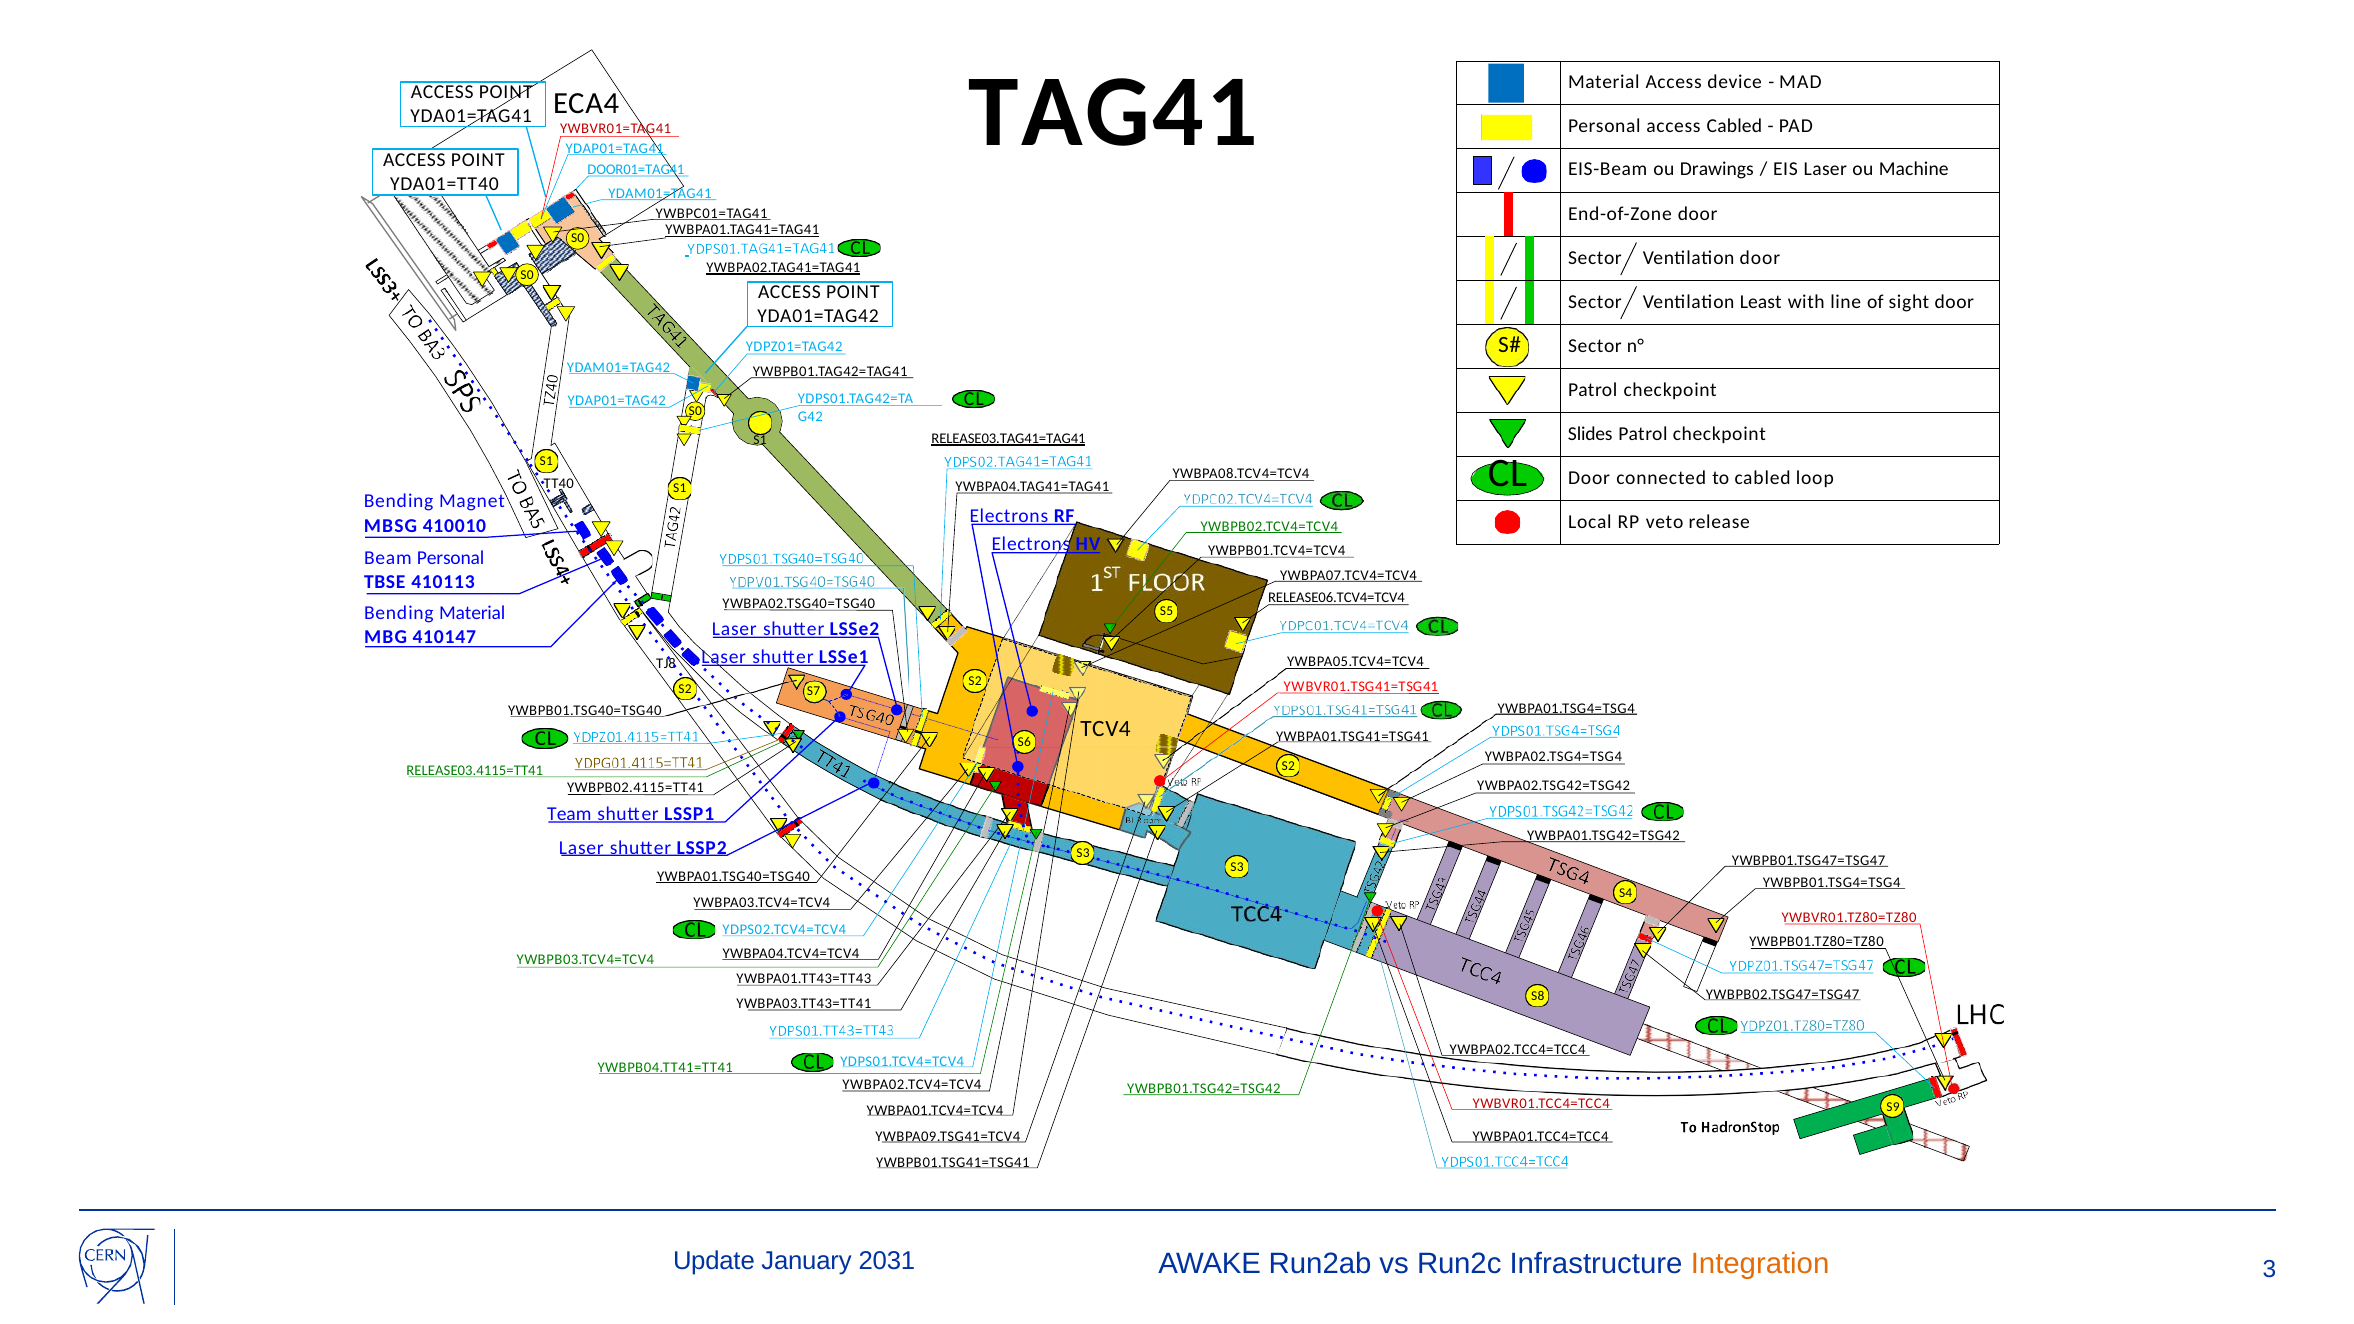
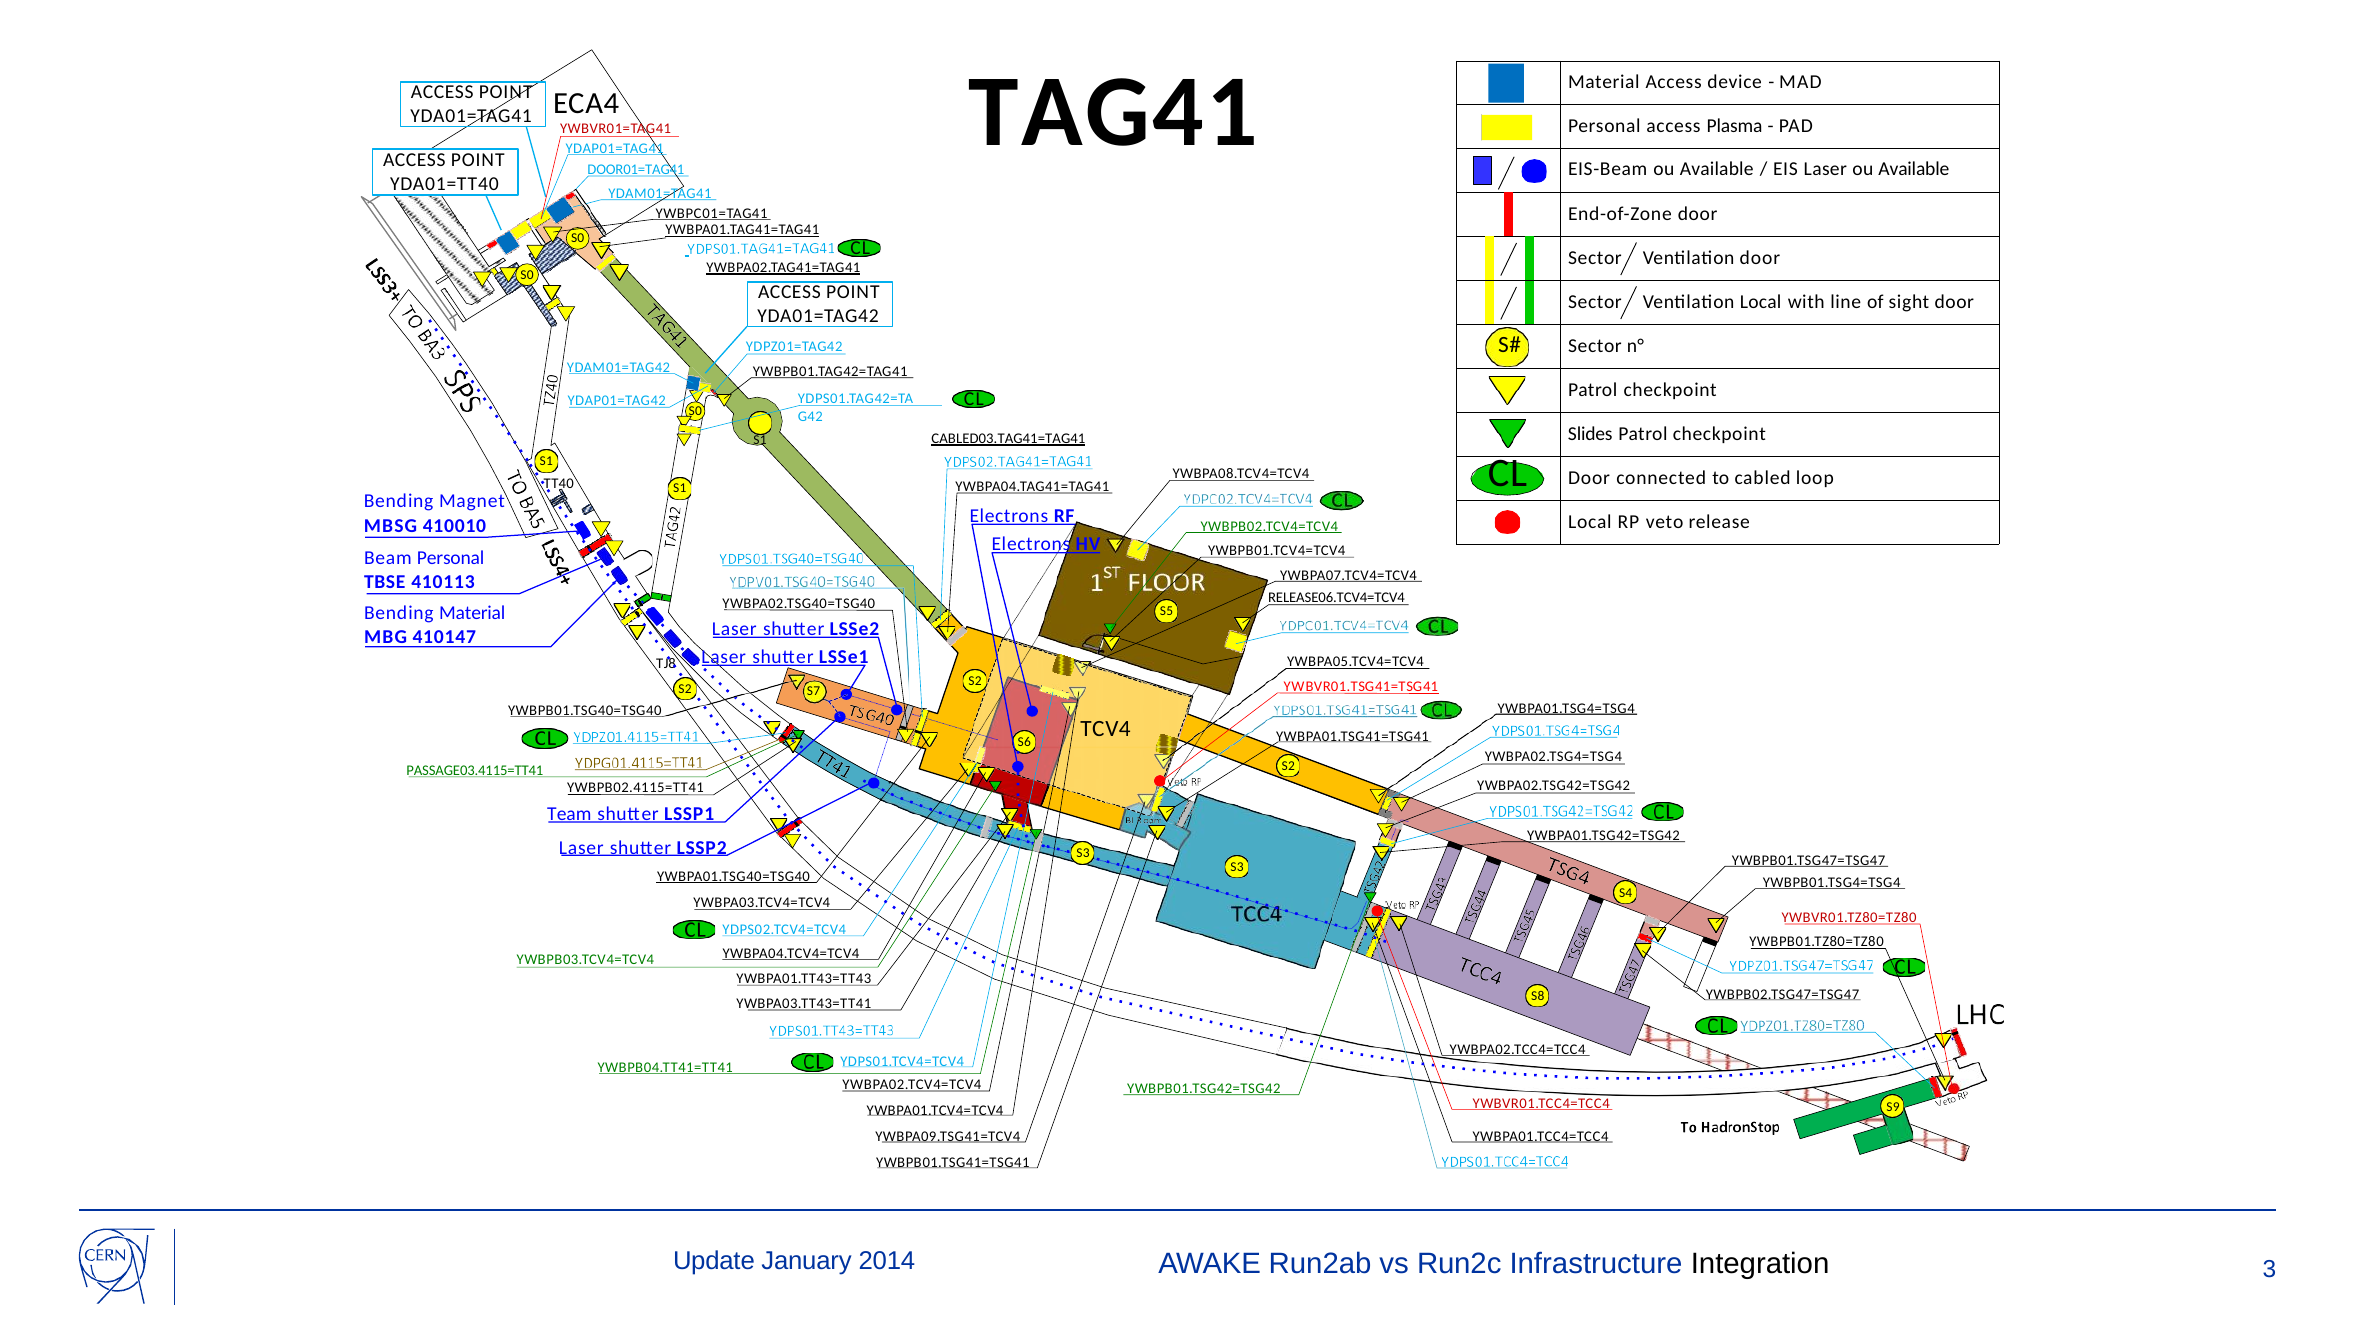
access Cabled: Cabled -> Plasma (1735, 126)
EIS-Beam ou Drawings: Drawings -> Available (1717, 170)
Laser ou Machine: Machine -> Available (1914, 170)
Ventilation Least: Least -> Local (1761, 302)
RELEASE03.TAG41=TAG41: RELEASE03.TAG41=TAG41 -> CABLED03.TAG41=TAG41 (1008, 439)
RELEASE03.4115=TT41: RELEASE03.4115=TT41 -> PASSAGE03.4115=TT41 (475, 771)
2031: 2031 -> 2014 (887, 1262)
Integration colour: orange -> black (1760, 1264)
